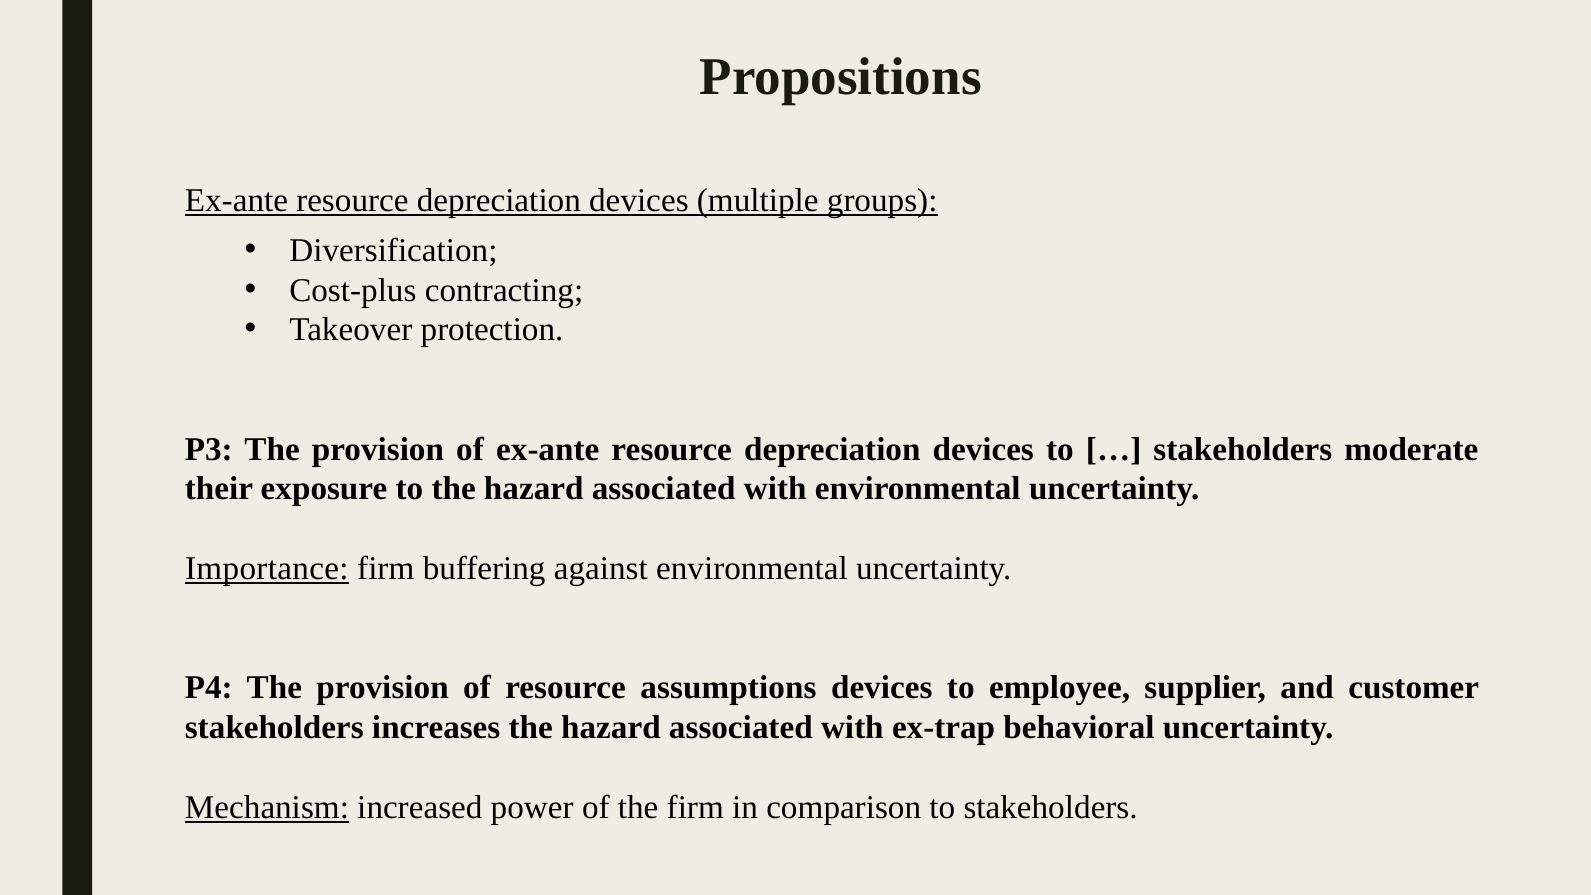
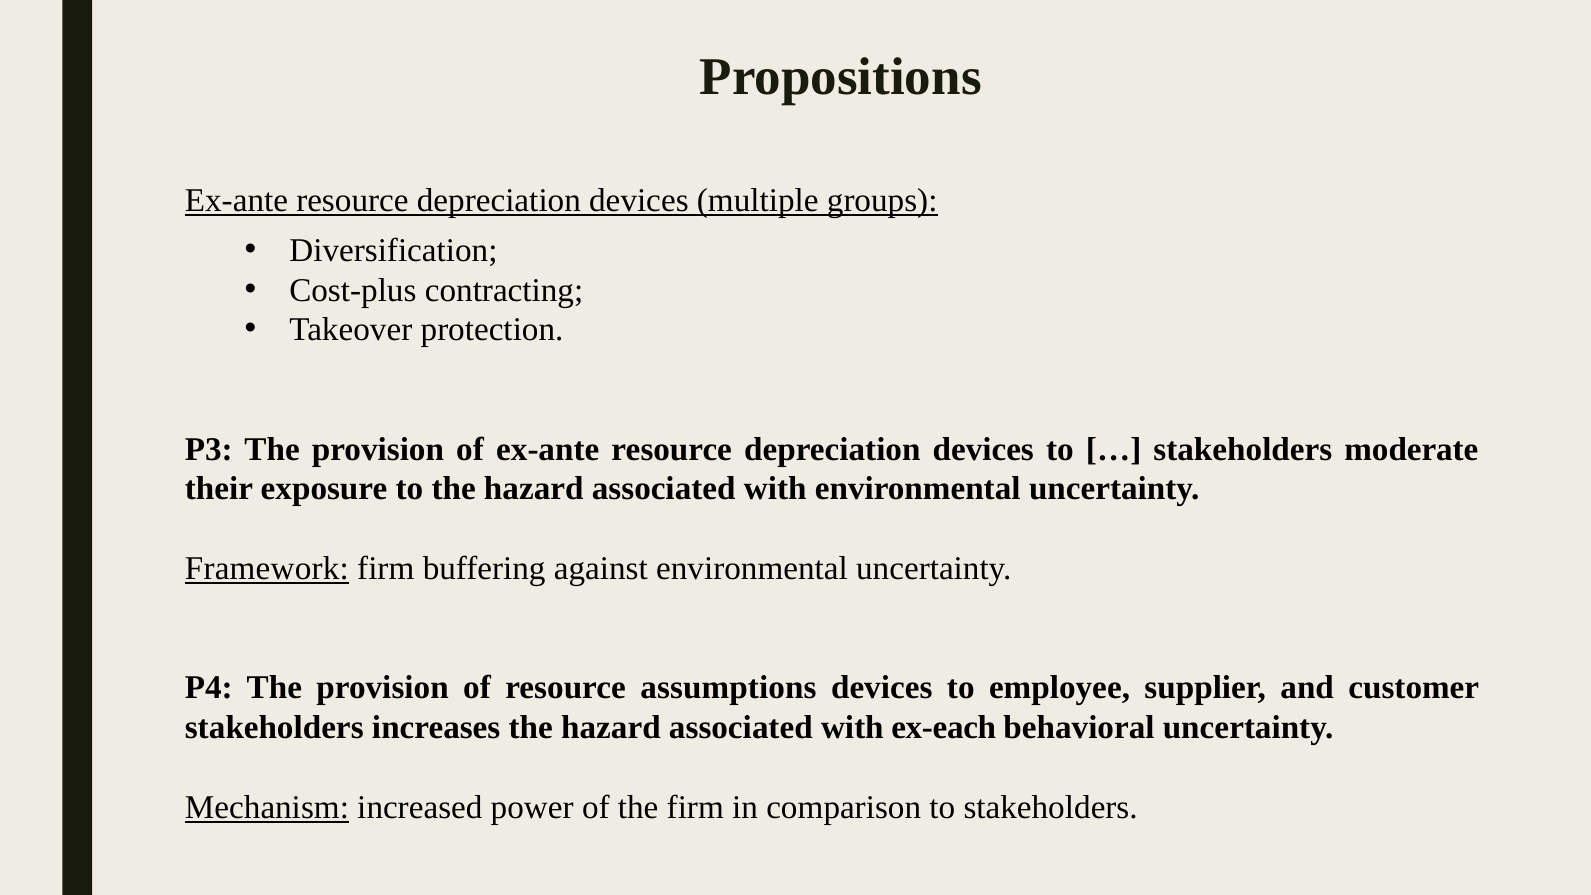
Importance: Importance -> Framework (267, 569)
ex-trap: ex-trap -> ex-each (944, 728)
